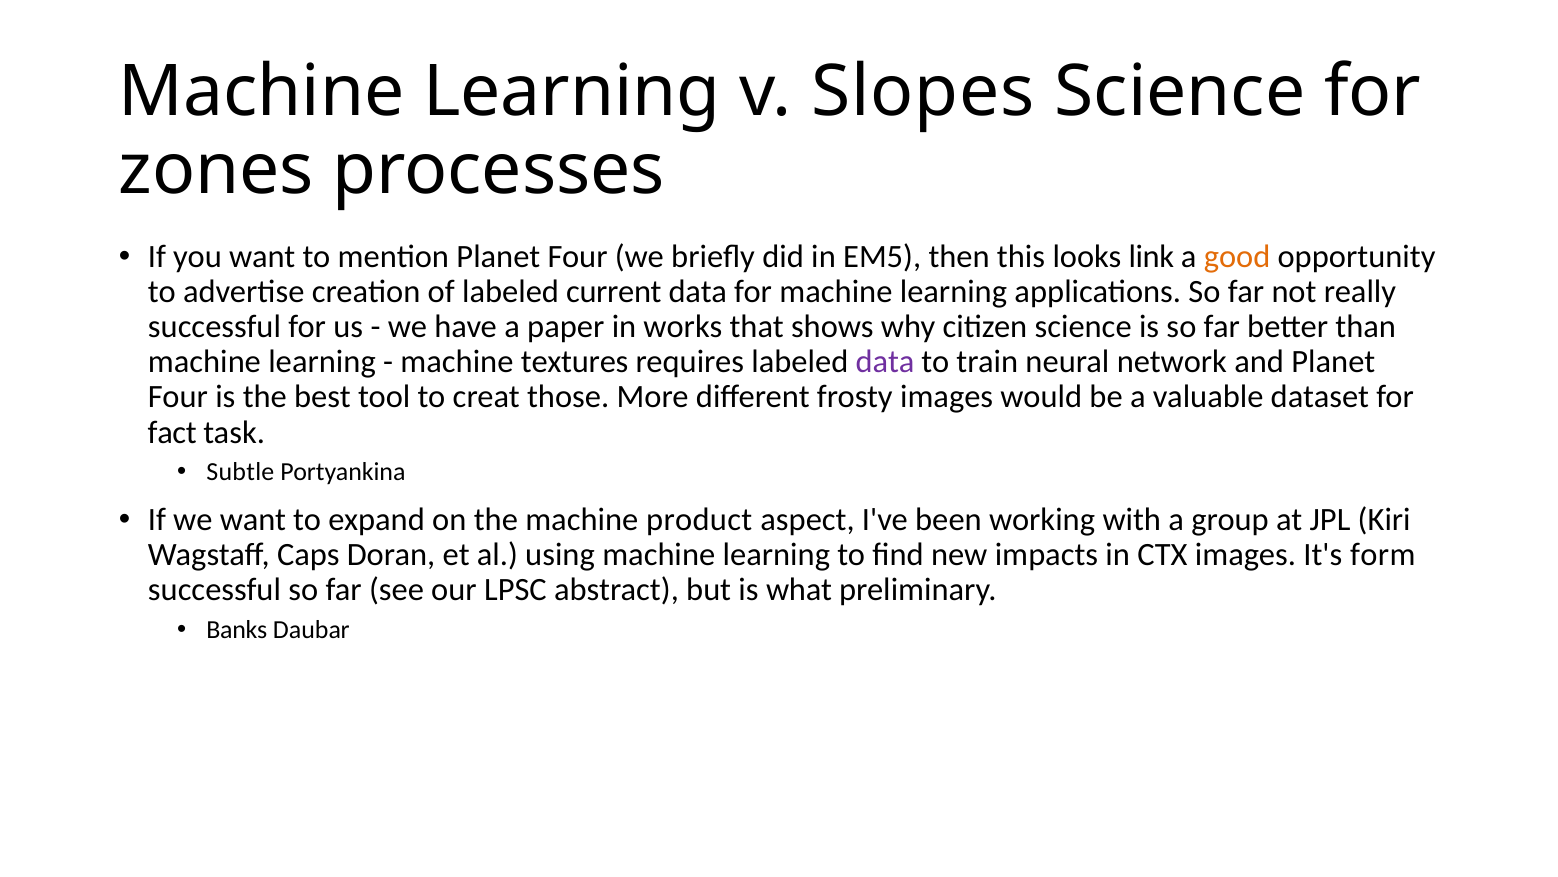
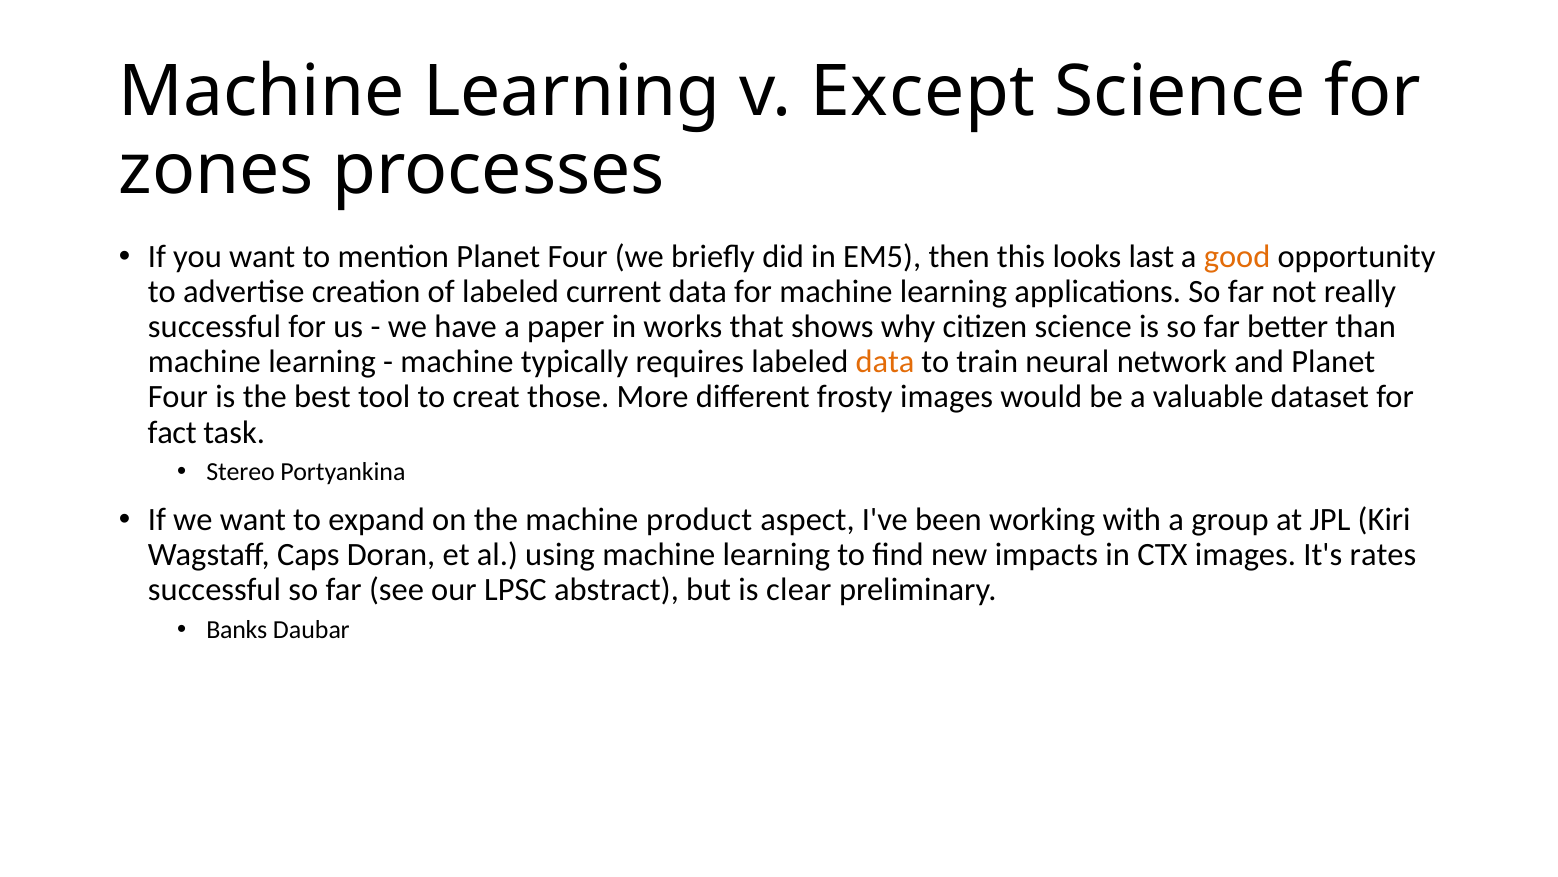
Slopes: Slopes -> Except (923, 92)
link: link -> last (1151, 257)
textures: textures -> typically (575, 362)
data colour: purple -> orange (885, 362)
Subtle: Subtle -> Stereo (241, 472)
form: form -> rates (1383, 555)
what: what -> clear (799, 590)
